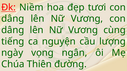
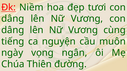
lượng: lượng -> muôn (112, 42)
